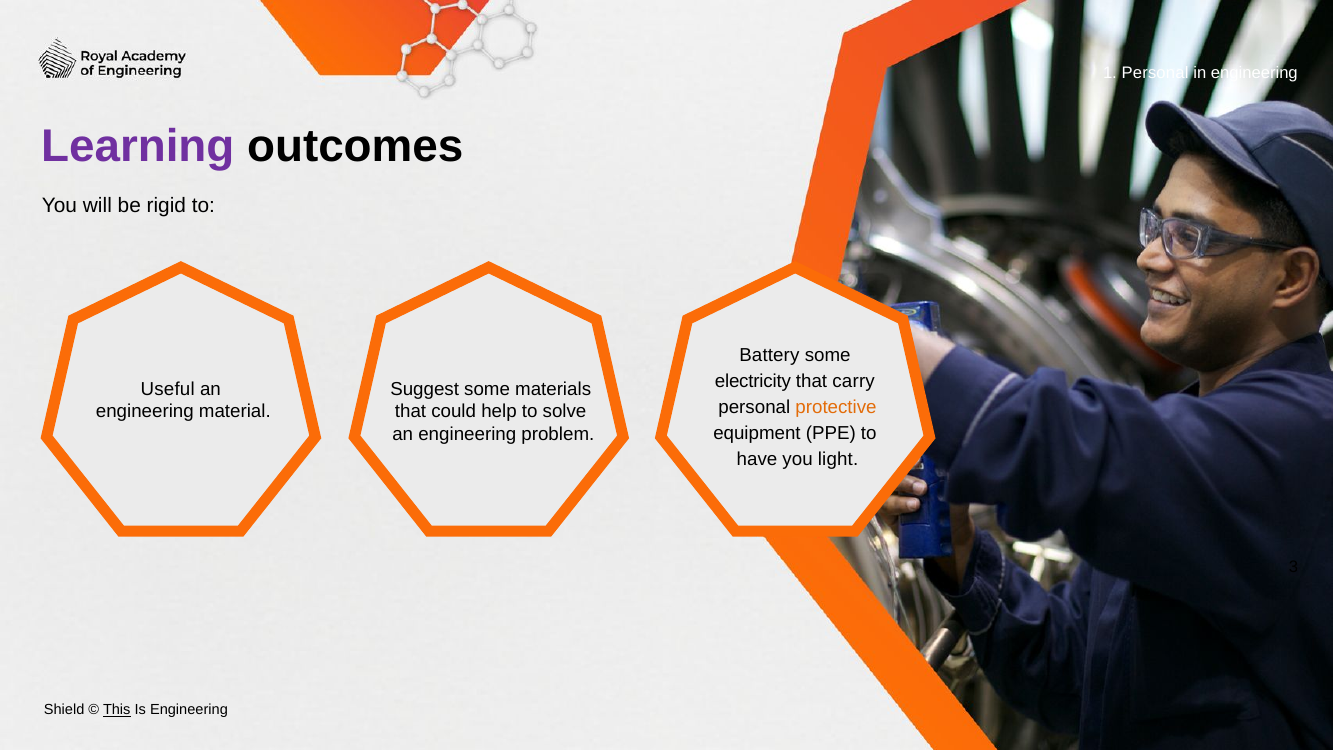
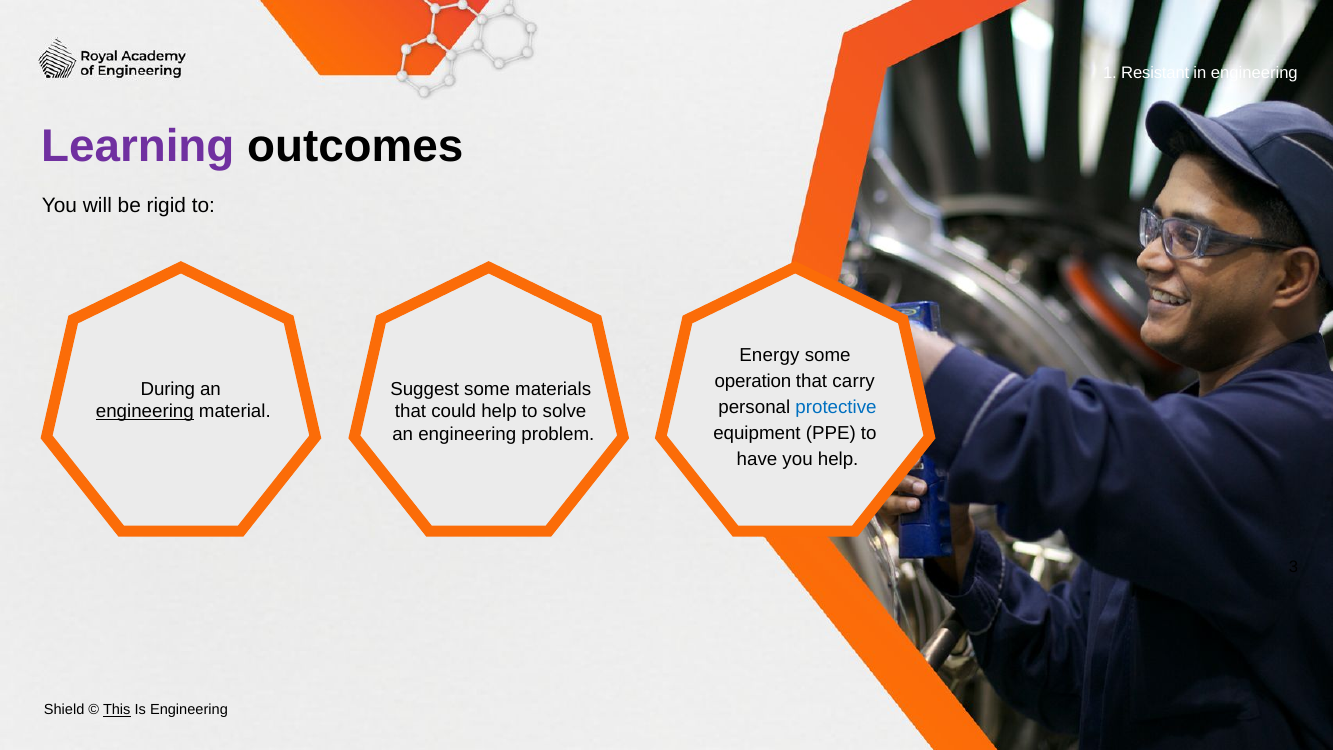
1 Personal: Personal -> Resistant (1155, 73)
Battery: Battery -> Energy (769, 355)
electricity: electricity -> operation (753, 381)
Useful: Useful -> During (168, 389)
protective colour: orange -> blue (836, 407)
engineering underline: none -> present (145, 412)
you light: light -> help (838, 459)
